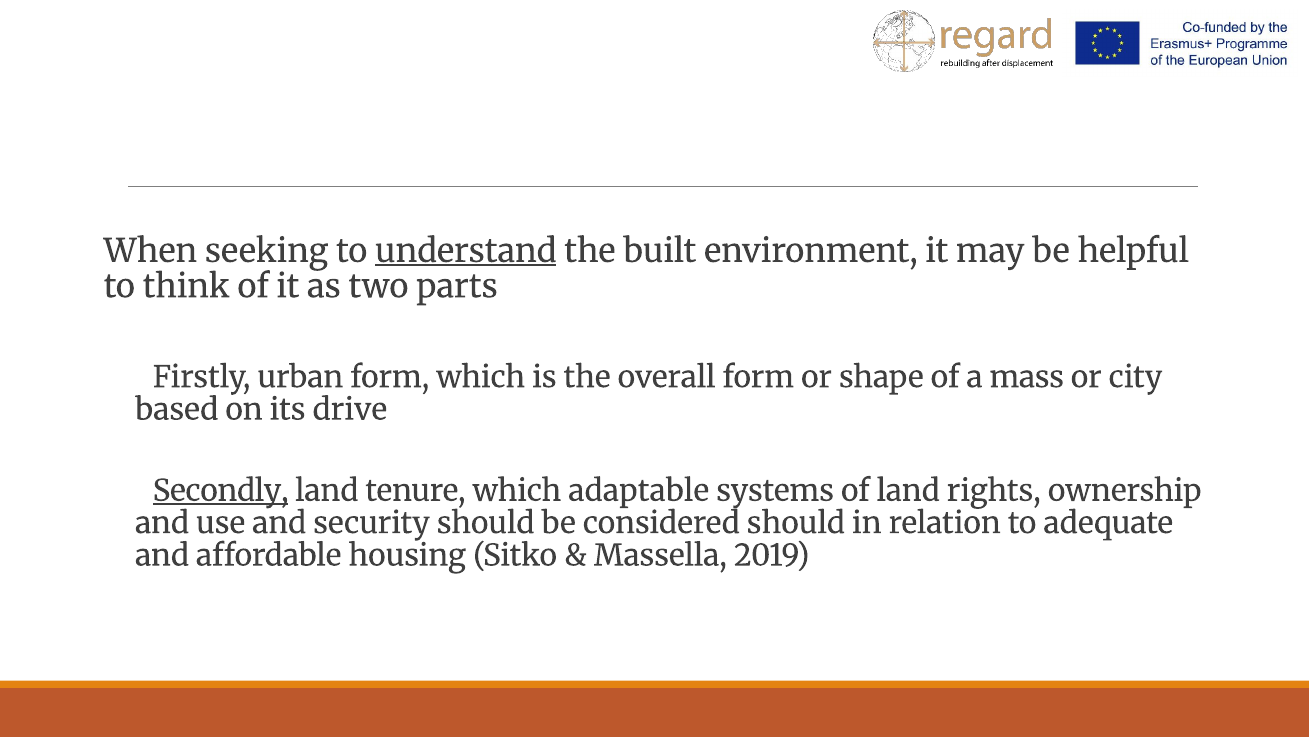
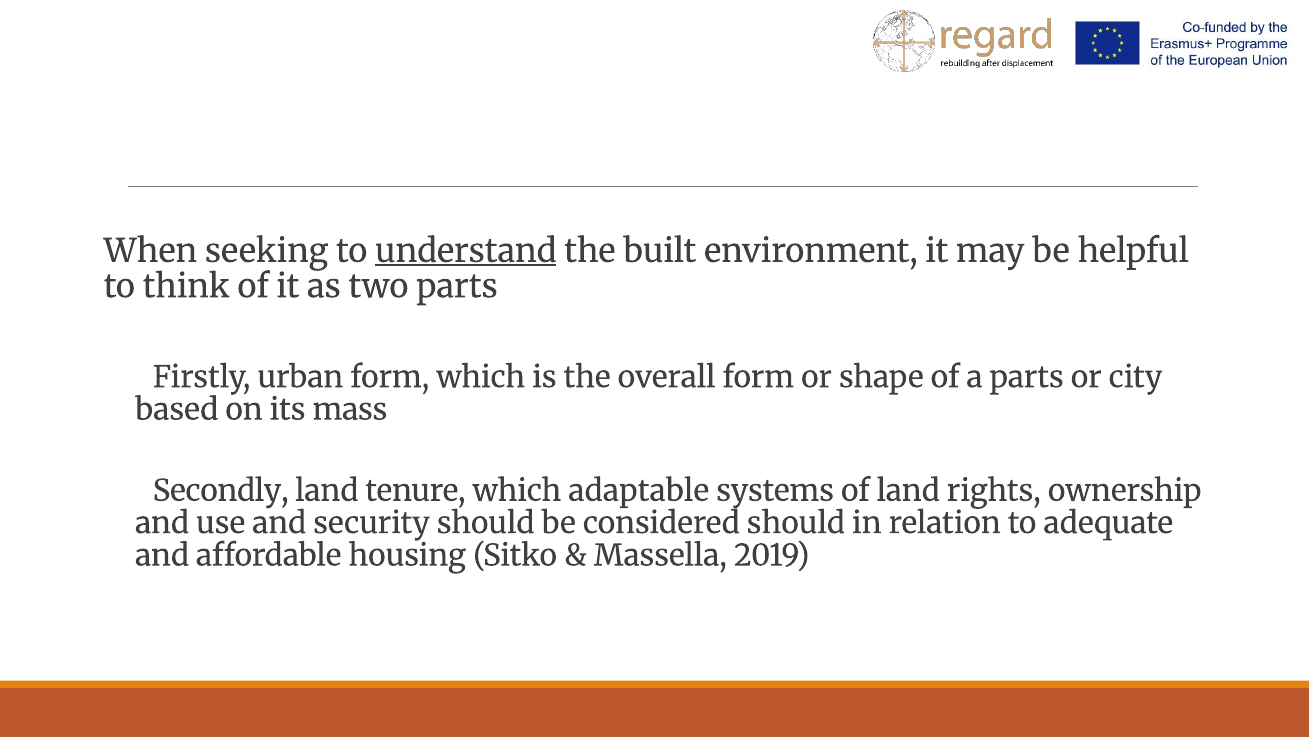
a mass: mass -> parts (1027, 377)
drive: drive -> mass (350, 409)
Secondly underline: present -> none (221, 490)
